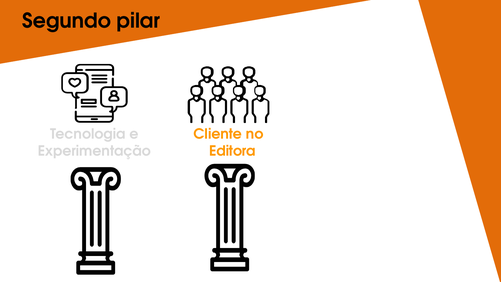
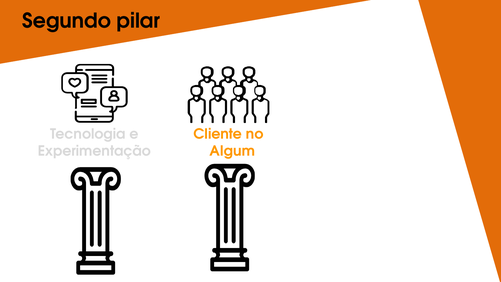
Editora: Editora -> Algum (232, 151)
